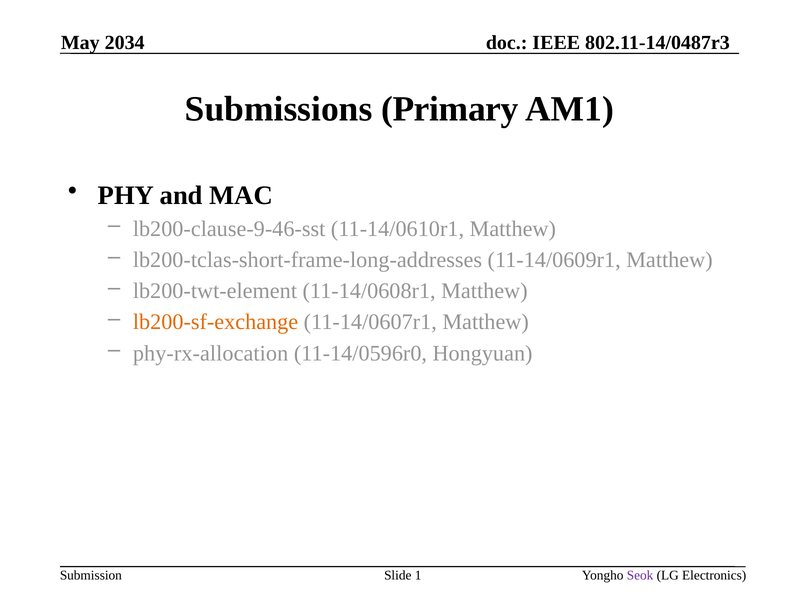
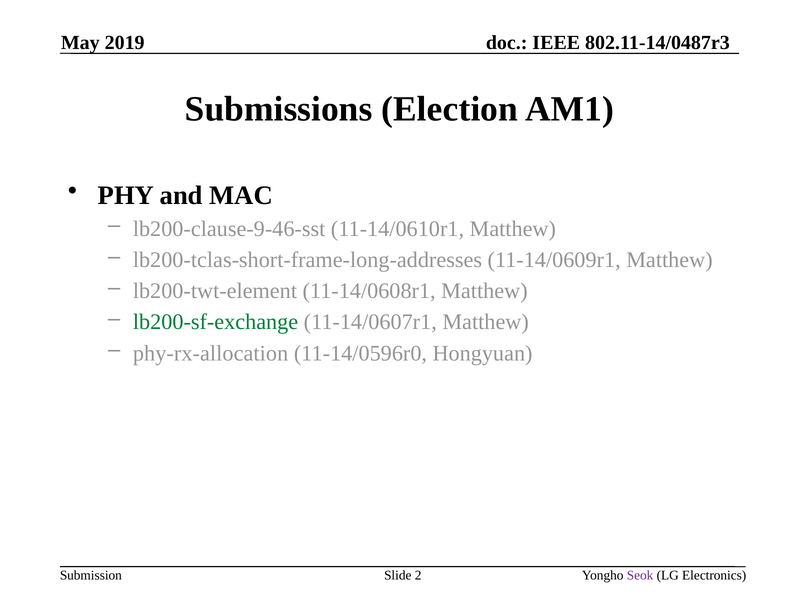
2034: 2034 -> 2019 (125, 43)
Primary: Primary -> Election (450, 109)
lb200-sf-exchange colour: orange -> green (216, 322)
1: 1 -> 2 (418, 575)
